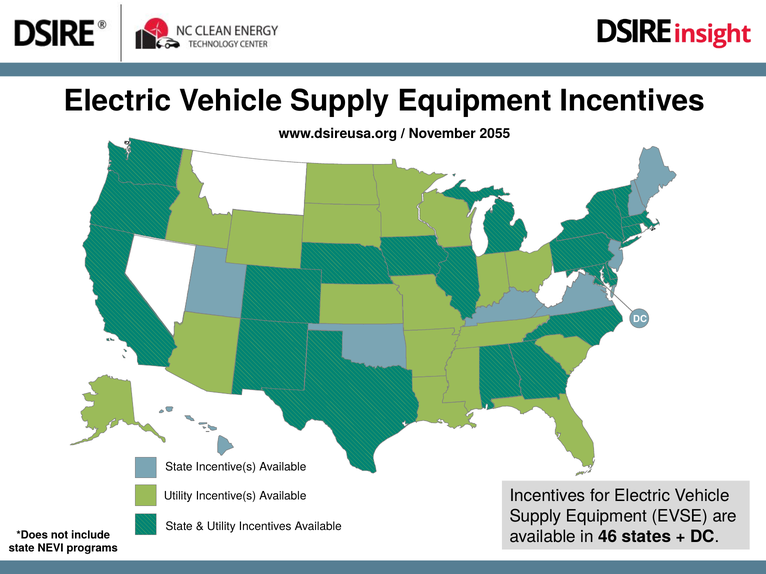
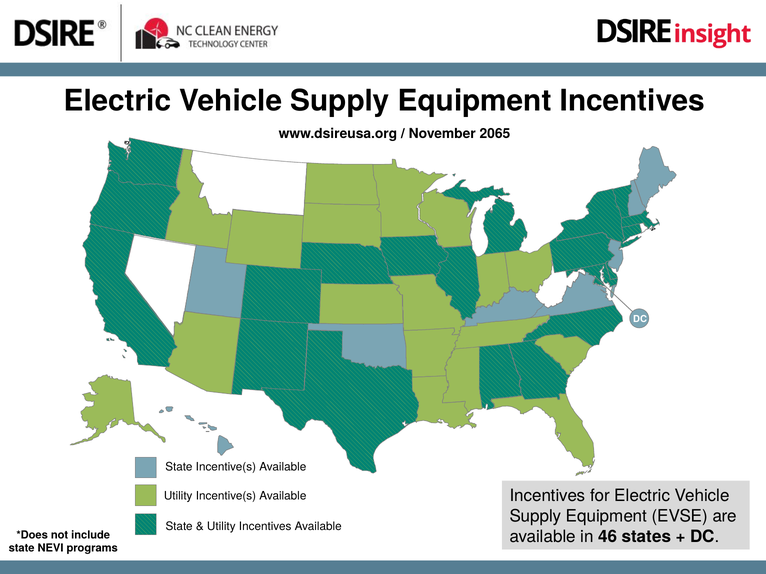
2055: 2055 -> 2065 (495, 134)
